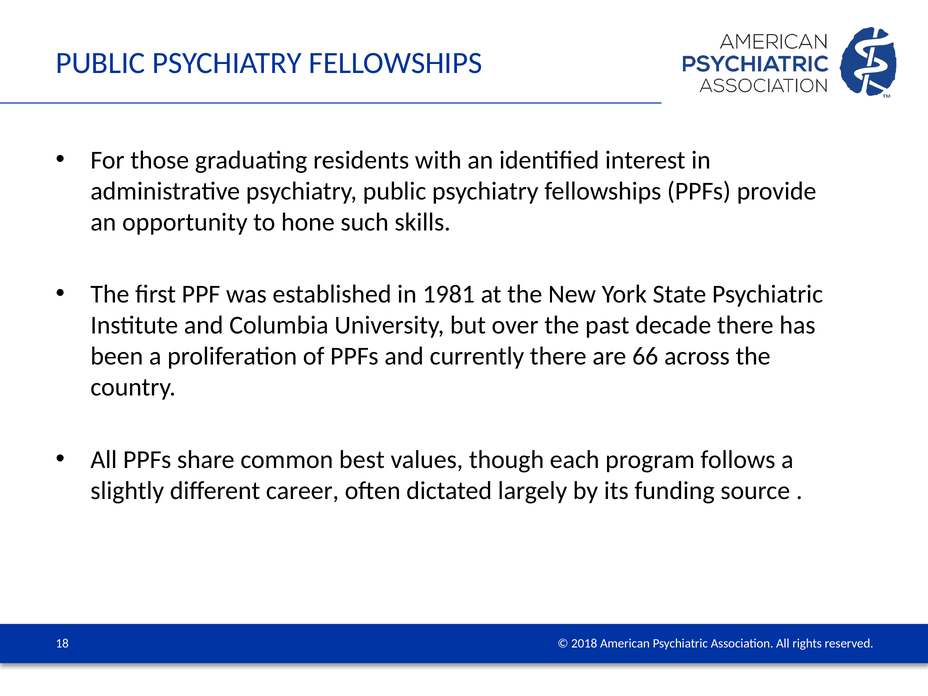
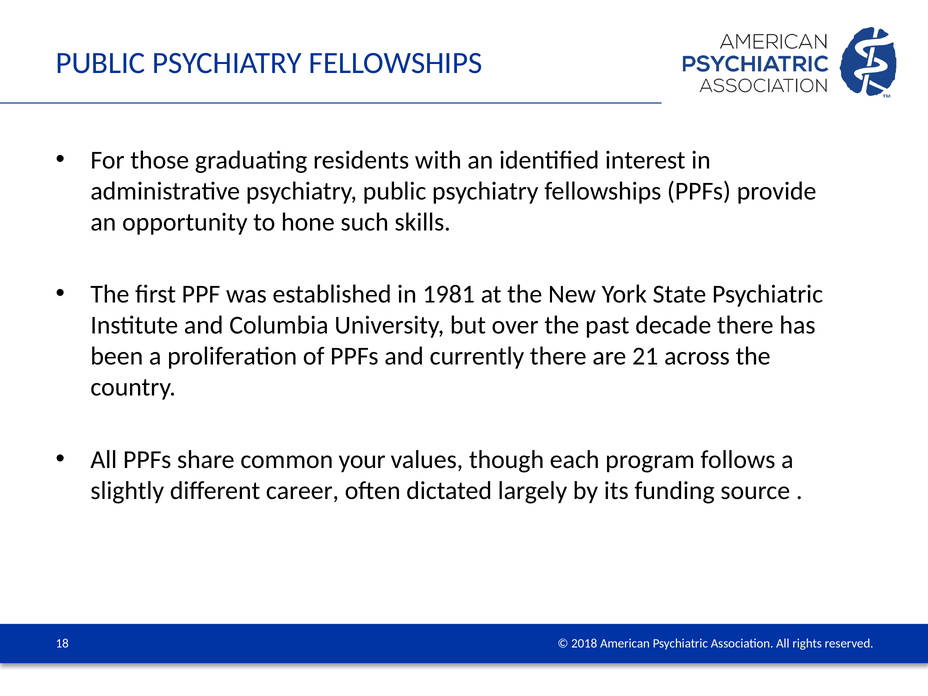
66: 66 -> 21 (645, 356)
best: best -> your (362, 460)
